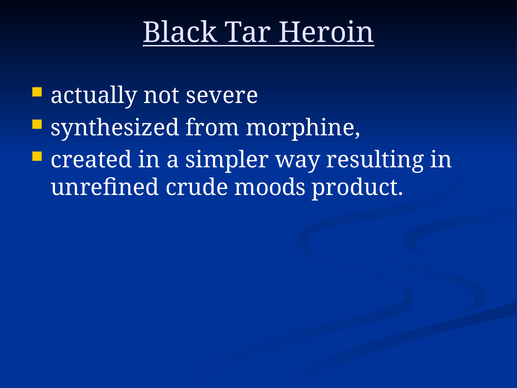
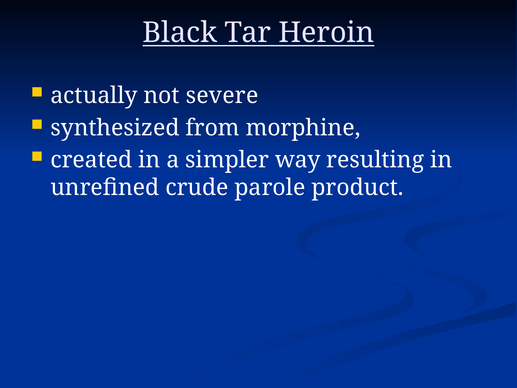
moods: moods -> parole (270, 187)
